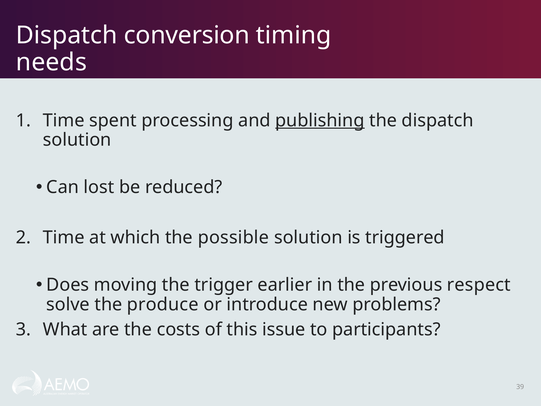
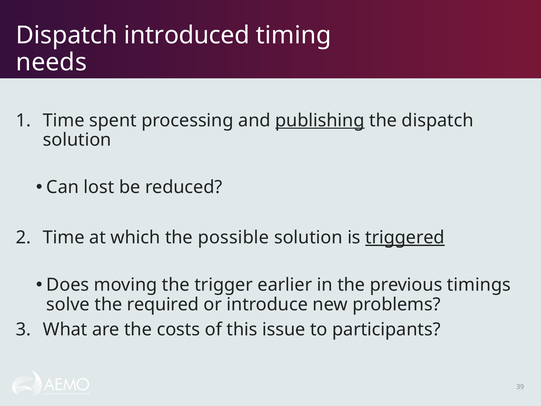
conversion: conversion -> introduced (187, 35)
triggered underline: none -> present (405, 237)
respect: respect -> timings (479, 285)
produce: produce -> required (163, 304)
